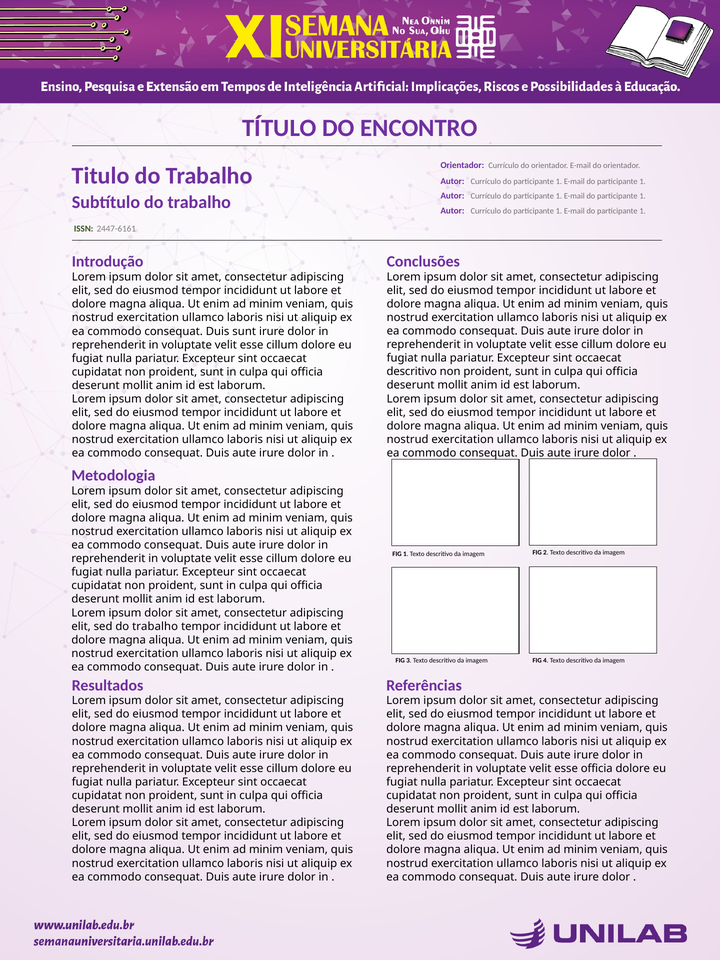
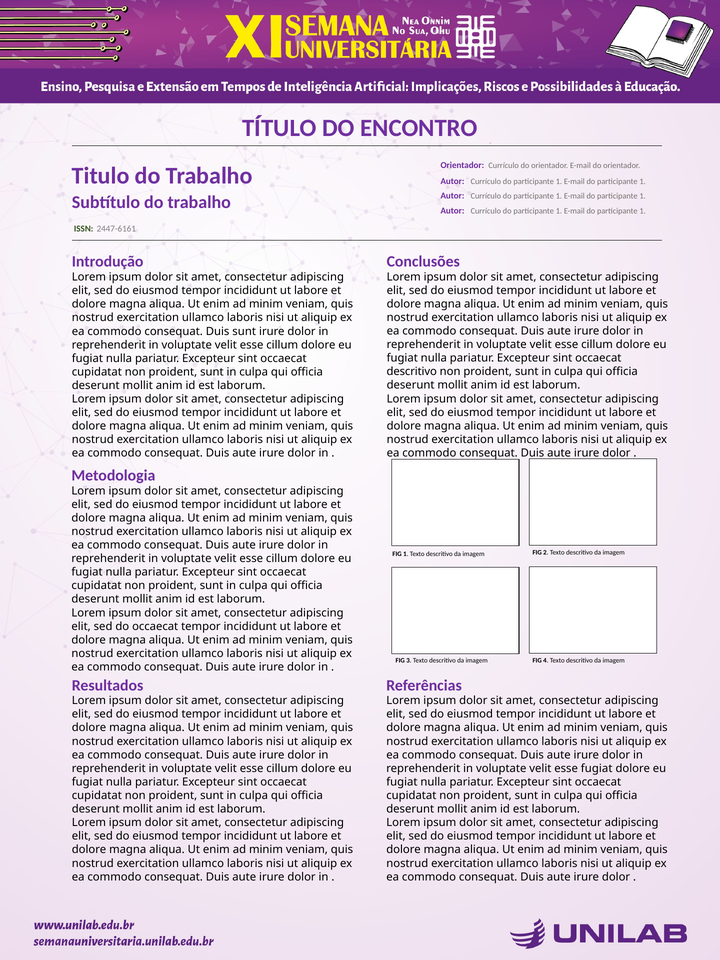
sed do trabalho: trabalho -> occaecat (155, 626)
esse officia: officia -> fugiat (597, 768)
